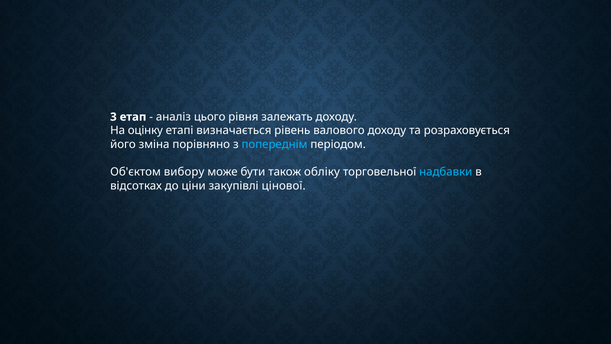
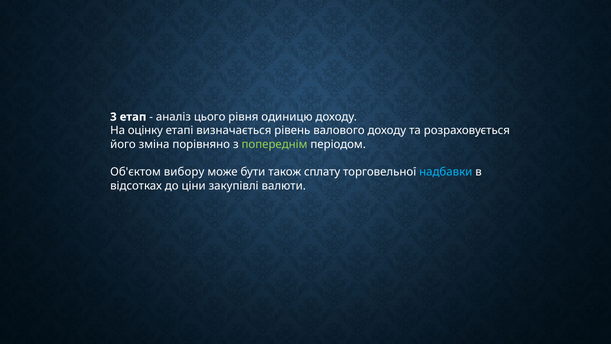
залежать: залежать -> одиницю (287, 117)
попереднім colour: light blue -> light green (275, 144)
обліку: обліку -> сплату (322, 172)
цінової: цінової -> валюти (284, 186)
